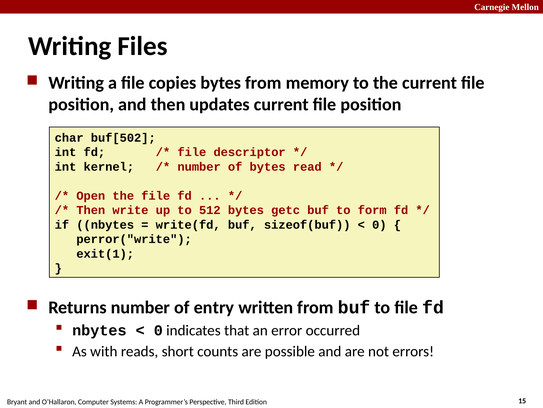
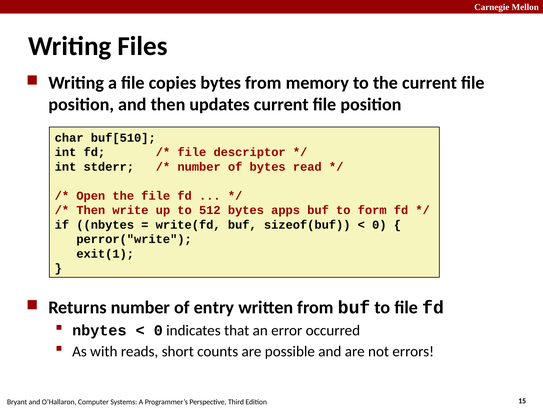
buf[502: buf[502 -> buf[510 (123, 137)
kernel: kernel -> stderr (109, 166)
getc: getc -> apps (286, 210)
